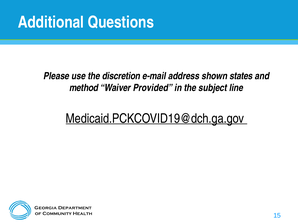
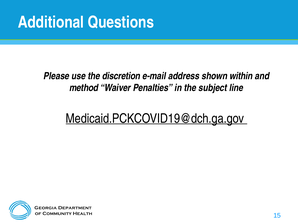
states: states -> within (241, 76)
Provided: Provided -> Penalties (153, 88)
